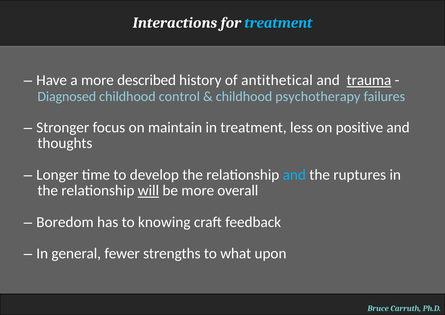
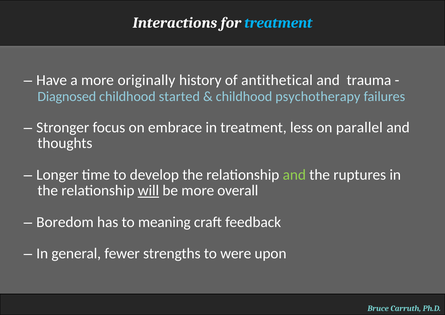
described: described -> originally (146, 80)
trauma underline: present -> none (369, 80)
control: control -> started (179, 96)
maintain: maintain -> embrace (175, 127)
positive: positive -> parallel (359, 127)
and colour: light blue -> light green (294, 175)
knowing: knowing -> meaning (164, 222)
what: what -> were (236, 253)
